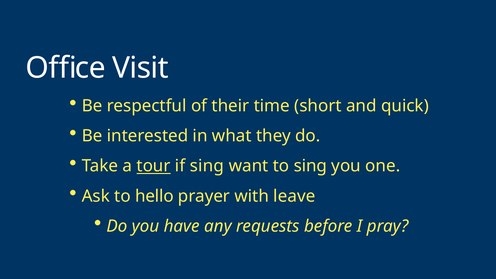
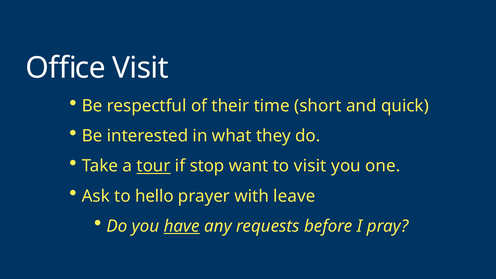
if sing: sing -> stop (207, 166)
to sing: sing -> visit (310, 166)
have underline: none -> present (182, 226)
